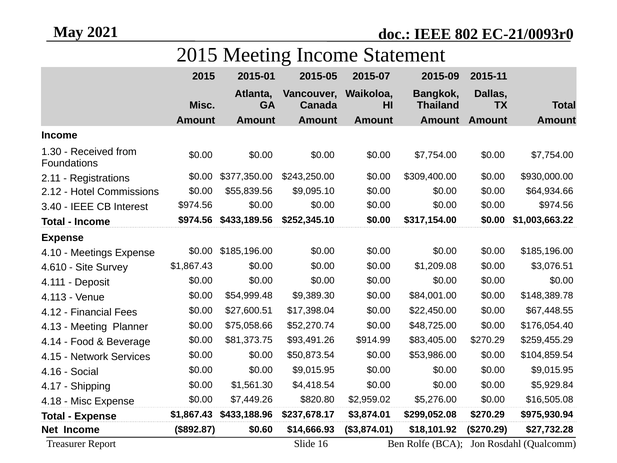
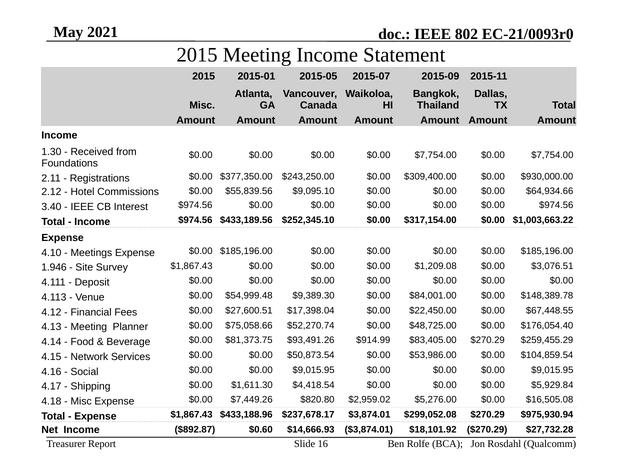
4.610: 4.610 -> 1.946 (54, 267)
$1,561.30: $1,561.30 -> $1,611.30 (252, 385)
